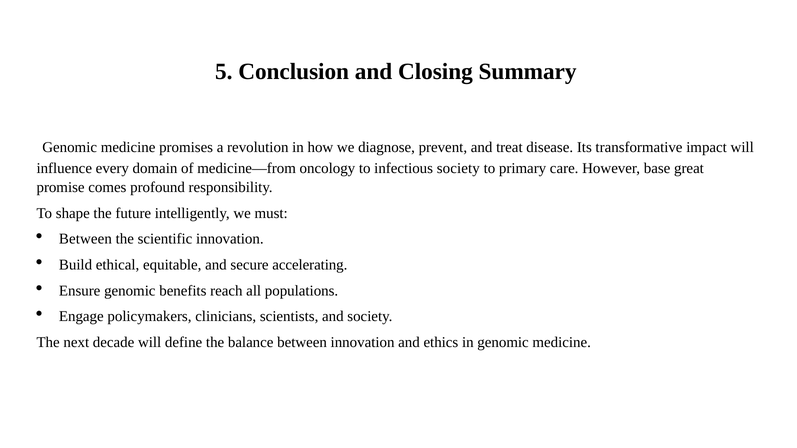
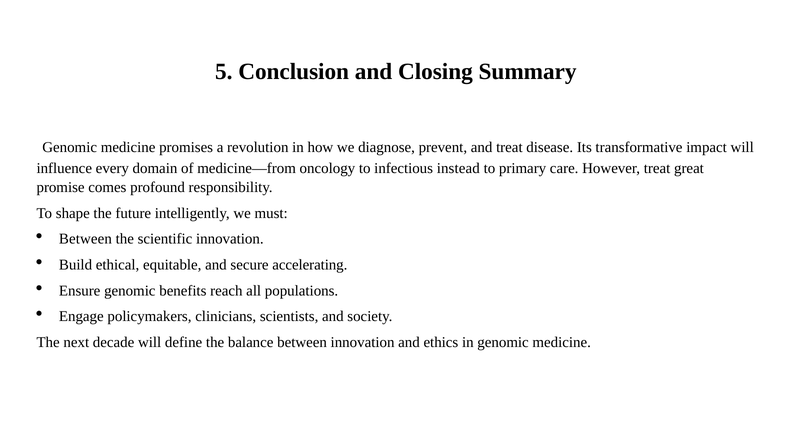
infectious society: society -> instead (458, 168)
However base: base -> treat (657, 168)
